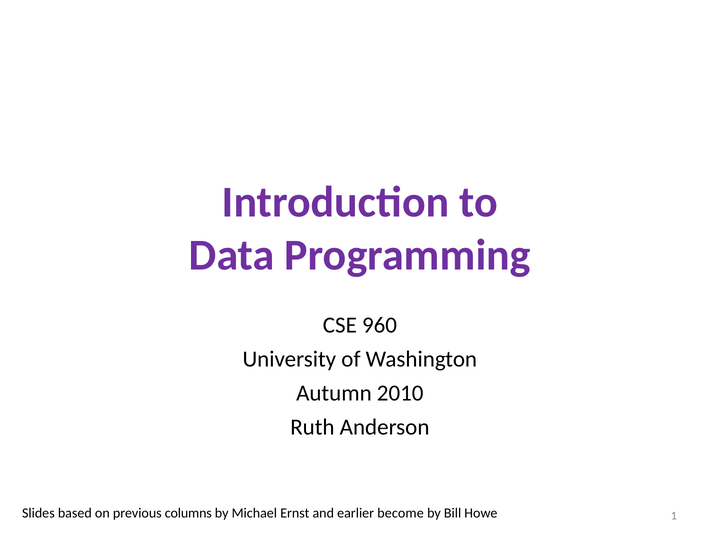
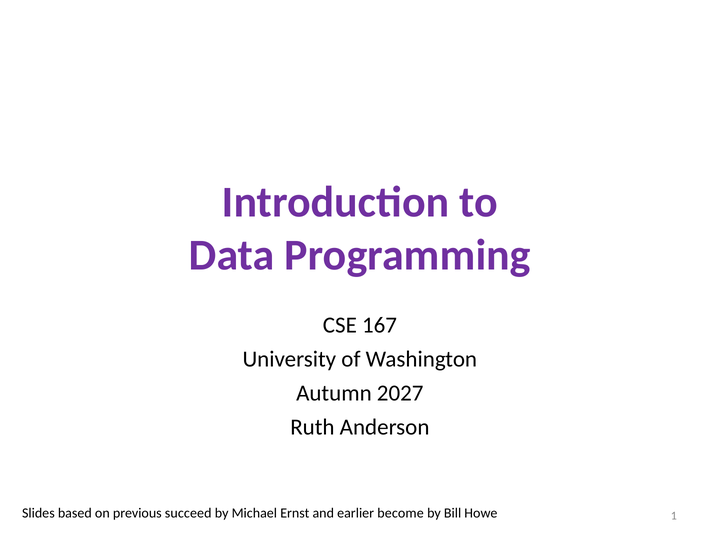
960: 960 -> 167 (380, 325)
2010: 2010 -> 2027 (400, 393)
columns: columns -> succeed (188, 513)
